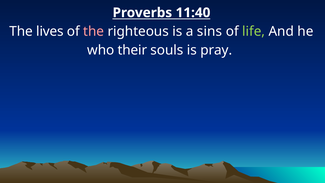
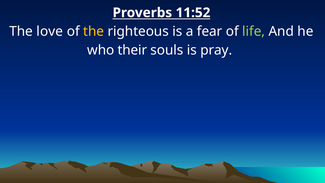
11:40: 11:40 -> 11:52 (193, 13)
lives: lives -> love (50, 31)
the colour: pink -> yellow (94, 31)
sins: sins -> fear (210, 31)
